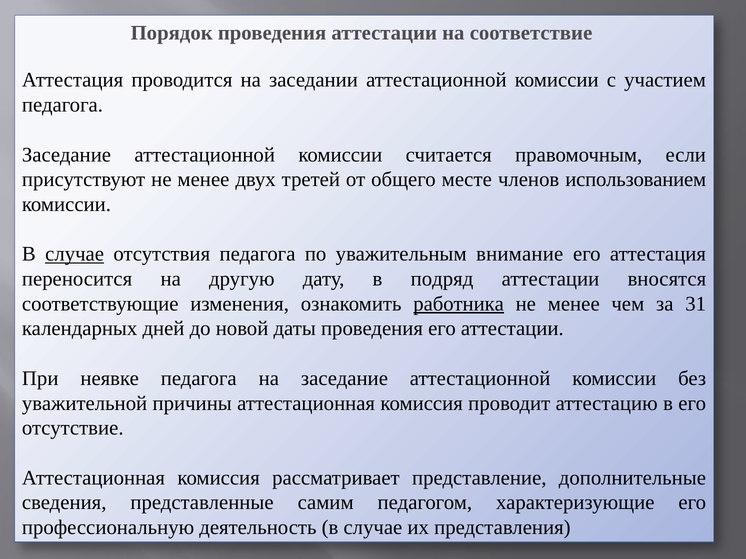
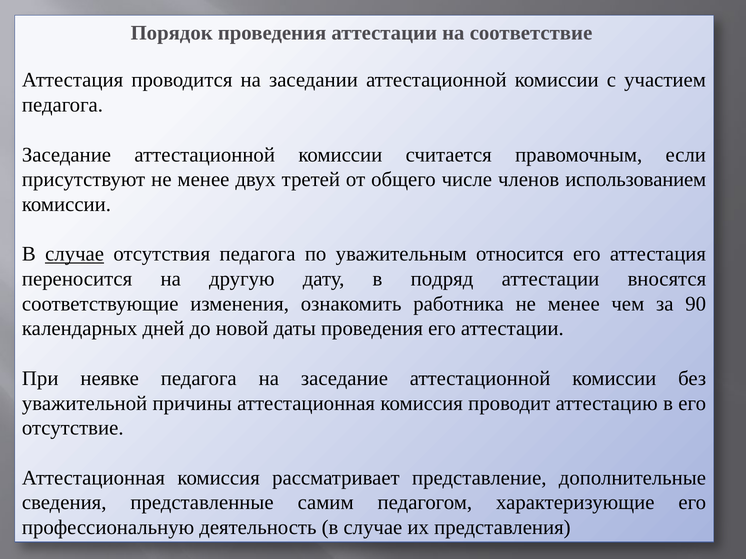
месте: месте -> числе (467, 180)
внимание: внимание -> относится (520, 254)
работника underline: present -> none (459, 304)
31: 31 -> 90 (696, 304)
